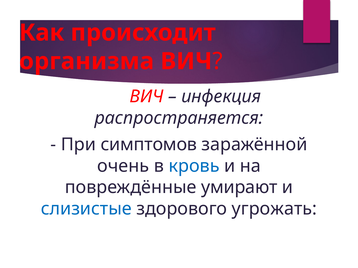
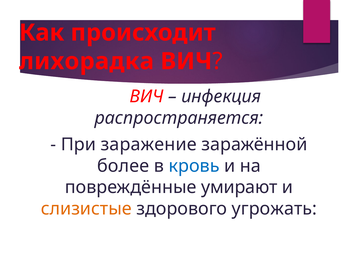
организма: организма -> лихорадка (87, 61)
симптомов: симптомов -> заражение (149, 145)
очень: очень -> более (123, 166)
слизистые colour: blue -> orange (86, 209)
